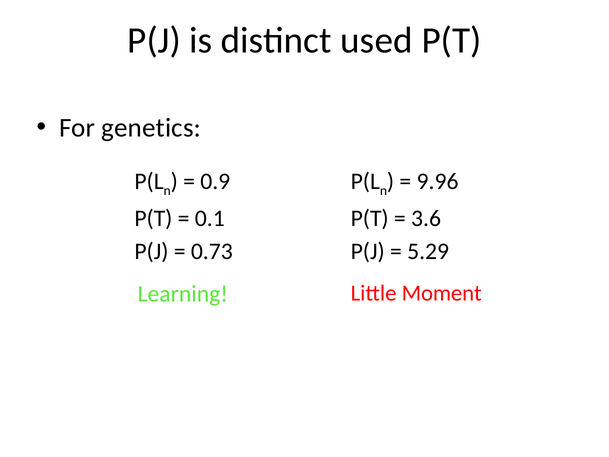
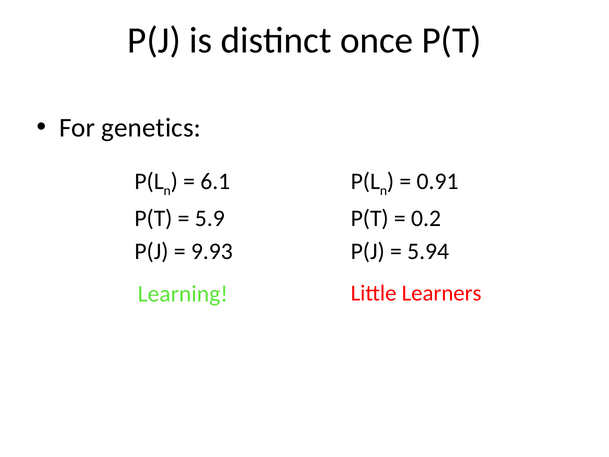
used: used -> once (377, 40)
0.9: 0.9 -> 6.1 (215, 181)
9.96: 9.96 -> 0.91 (438, 181)
0.1: 0.1 -> 5.9 (210, 218)
3.6: 3.6 -> 0.2 (426, 218)
0.73: 0.73 -> 9.93 (212, 251)
5.29: 5.29 -> 5.94 (428, 251)
Moment: Moment -> Learners (442, 293)
